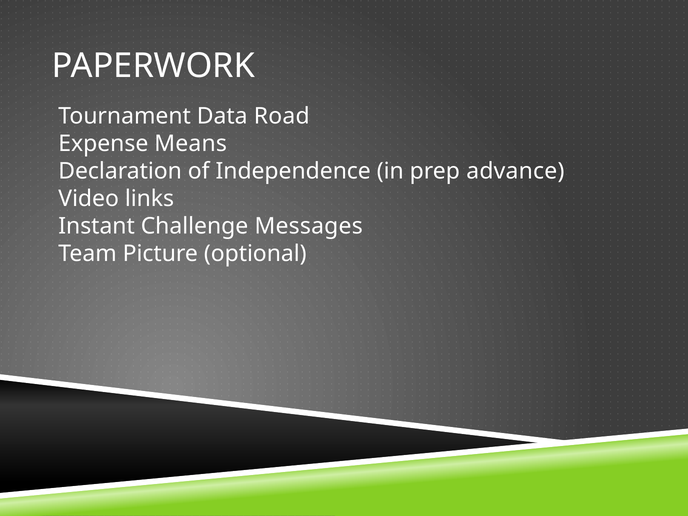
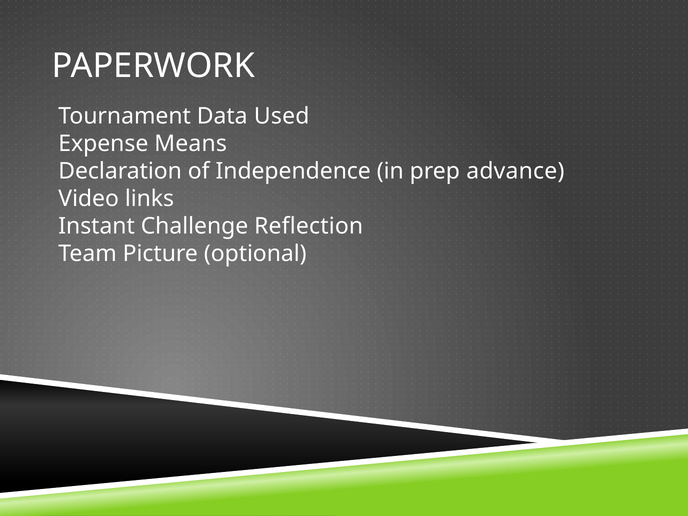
Road: Road -> Used (282, 116)
Messages: Messages -> Reflection (309, 226)
